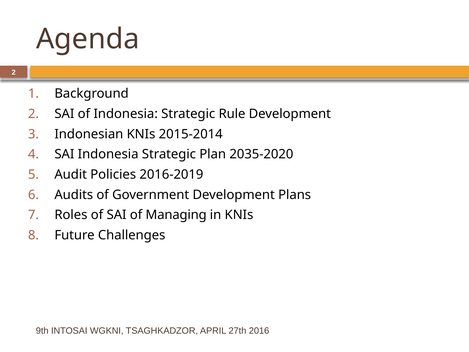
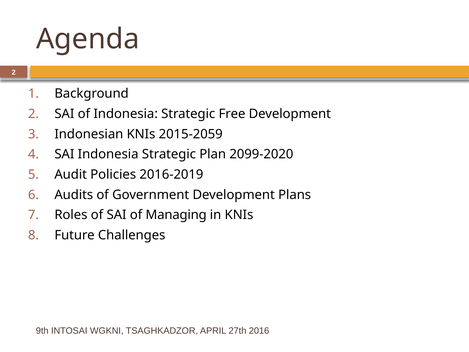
Rule: Rule -> Free (232, 114)
2015-2014: 2015-2014 -> 2015-2059 (191, 134)
2035-2020: 2035-2020 -> 2099-2020 (261, 154)
